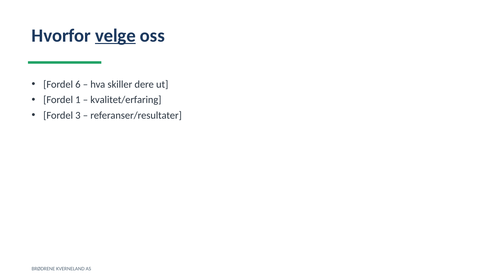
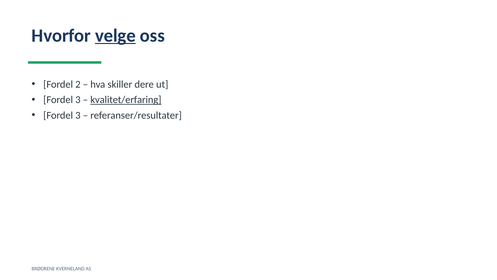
6: 6 -> 2 (78, 84)
1: 1 -> 3 (78, 100)
kvalitet/erfaring underline: none -> present (126, 100)
